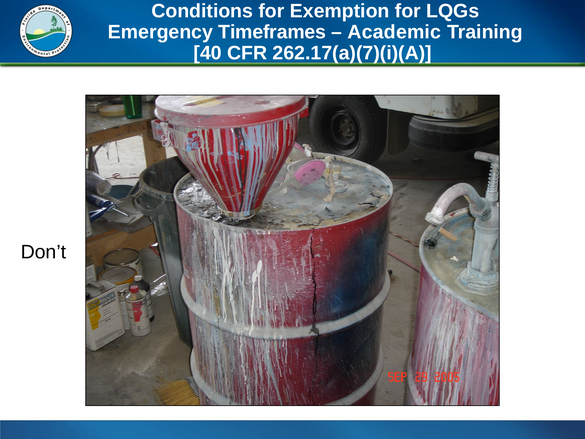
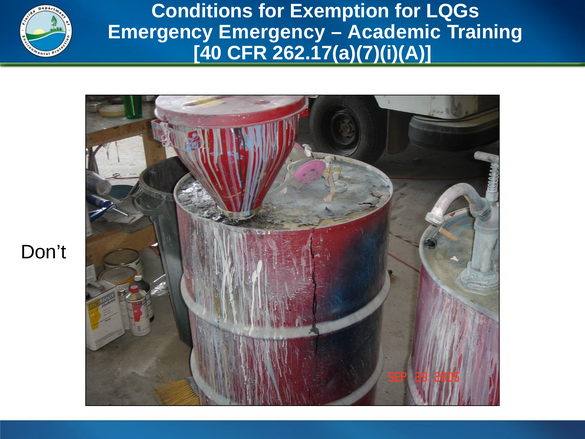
Emergency Timeframes: Timeframes -> Emergency (272, 32)
